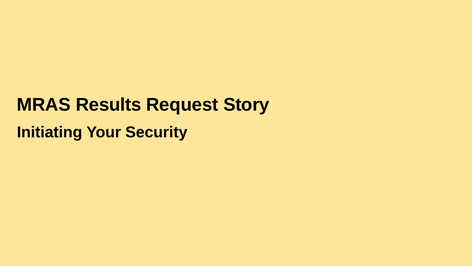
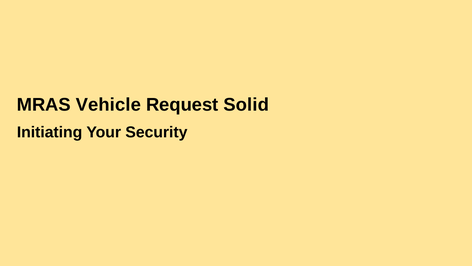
Results: Results -> Vehicle (108, 105)
Story: Story -> Solid (246, 105)
